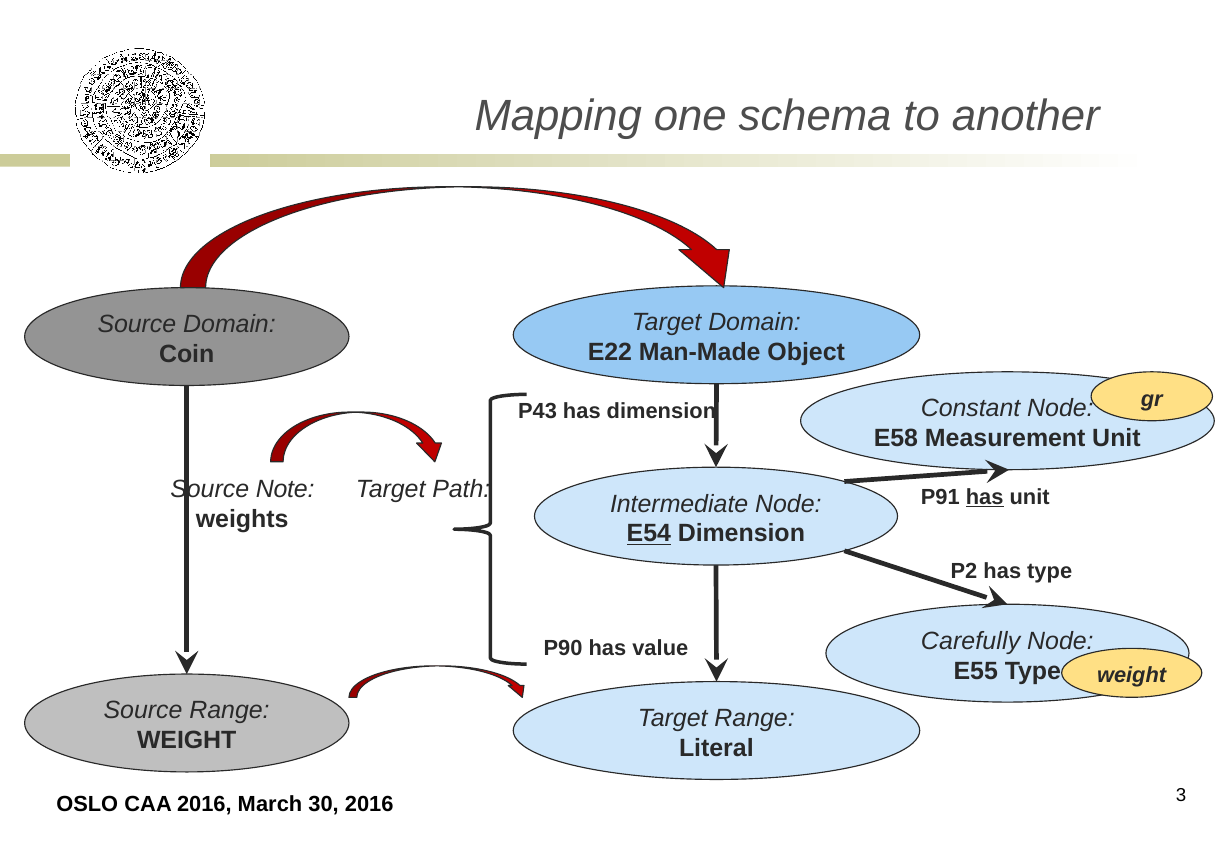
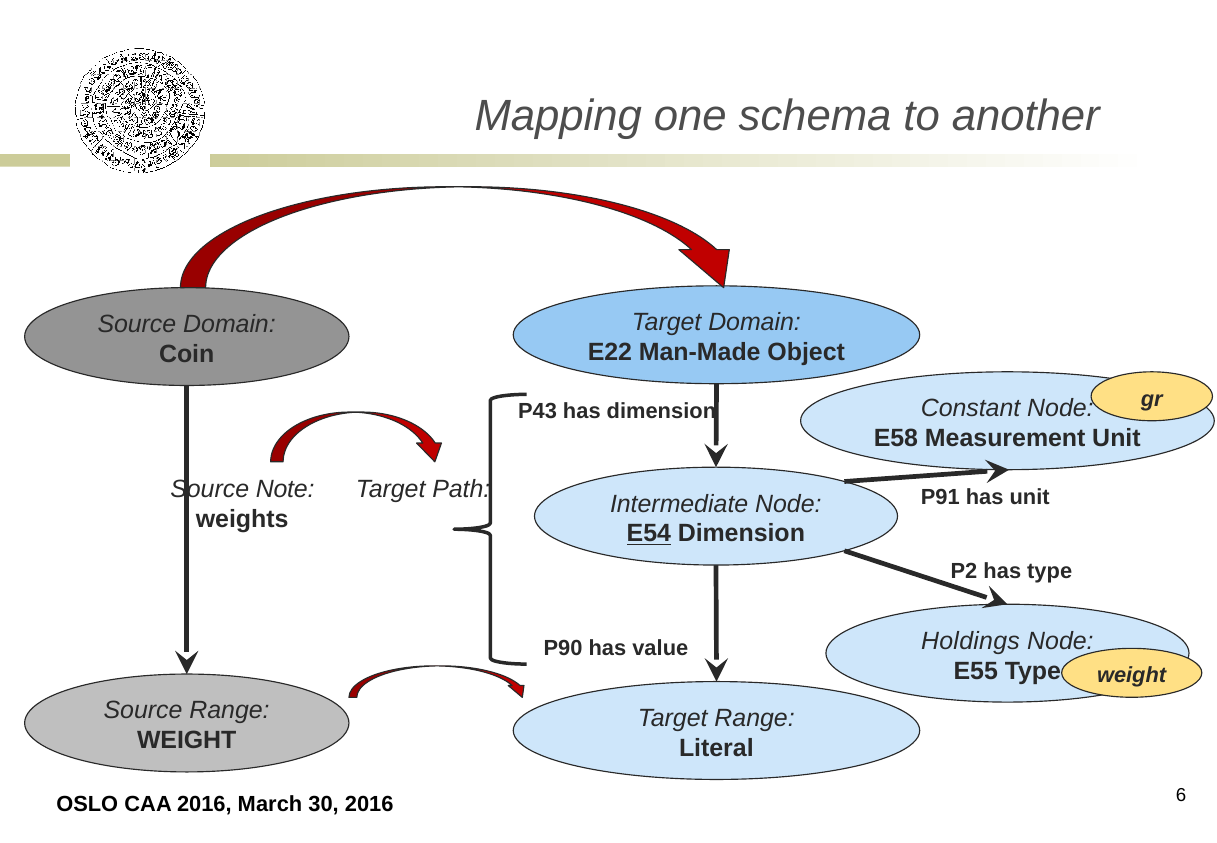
has underline: present -> none (985, 497)
Carefully: Carefully -> Holdings (970, 640)
3: 3 -> 6 (1181, 795)
